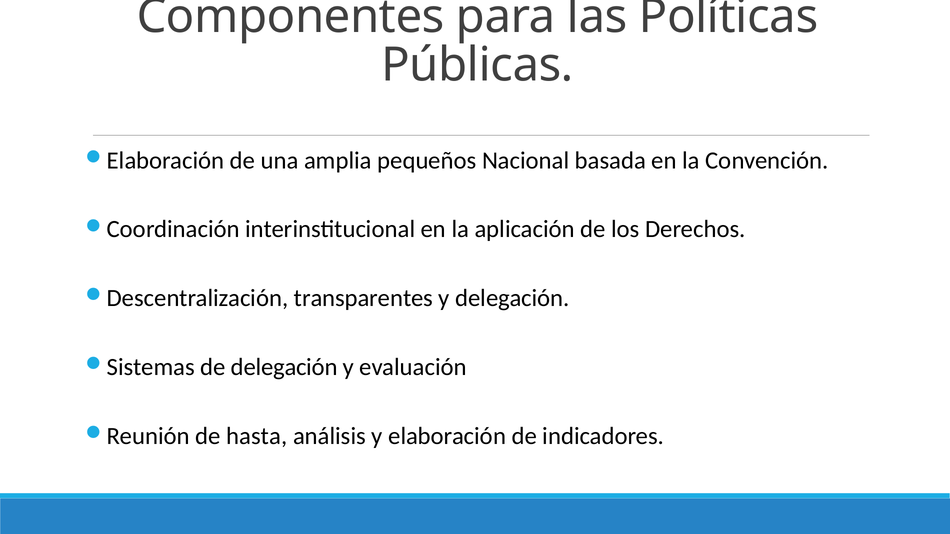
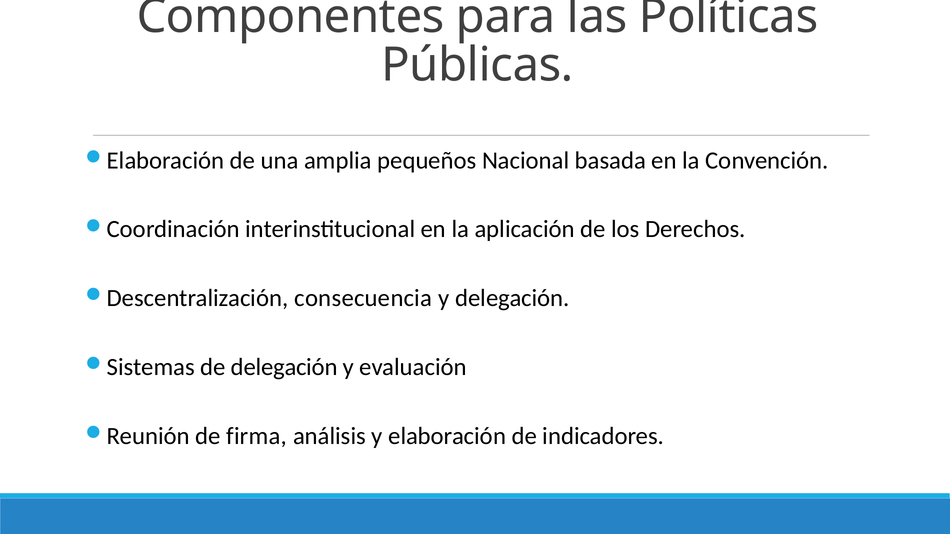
transparentes: transparentes -> consecuencia (363, 298)
hasta: hasta -> firma (257, 436)
